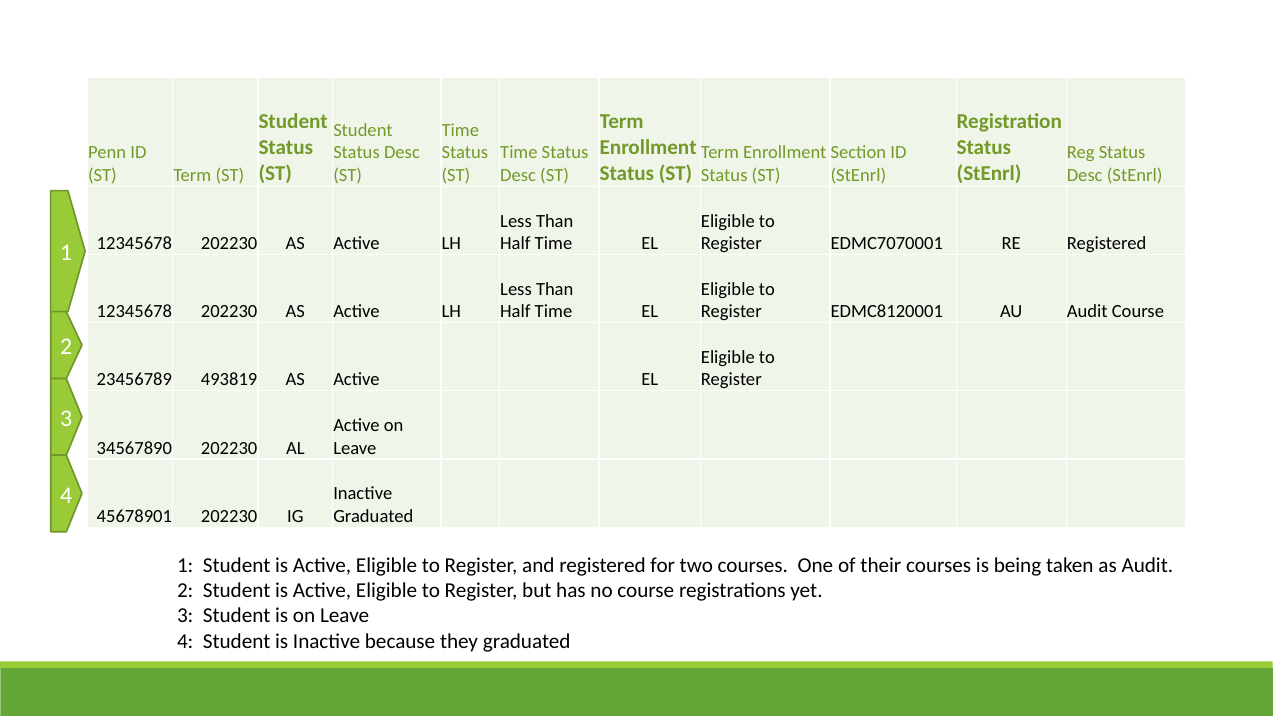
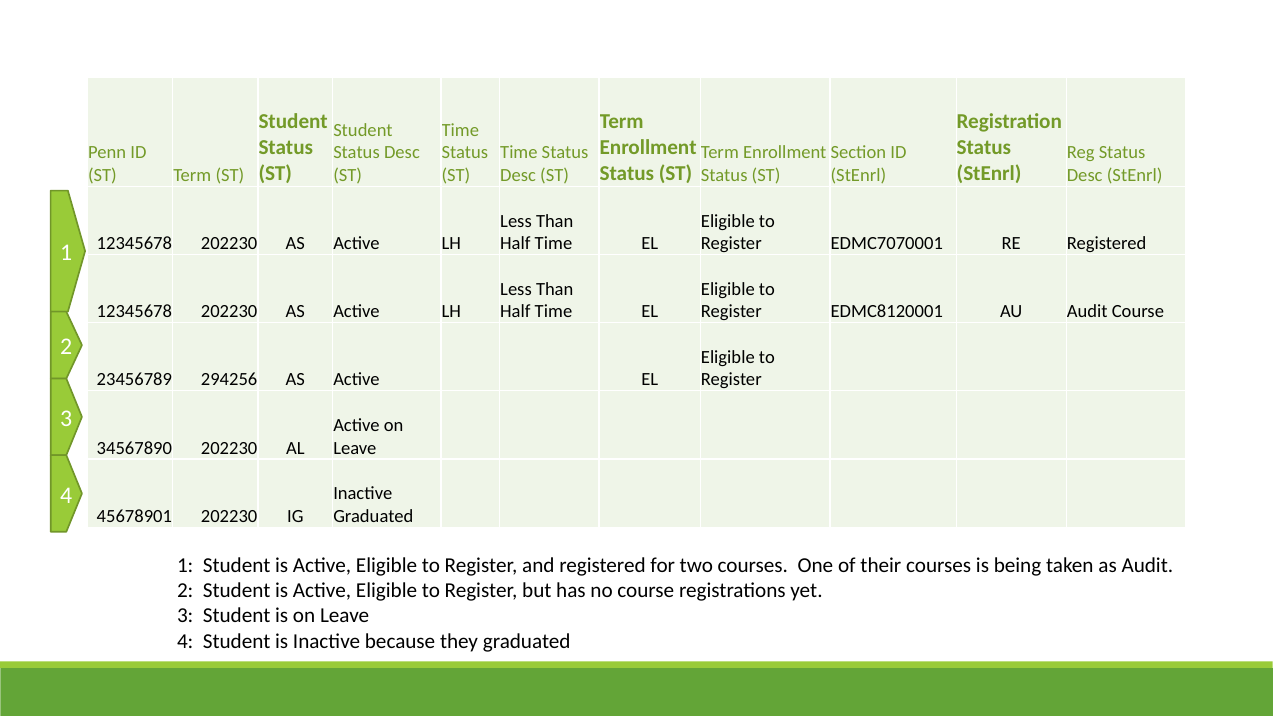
493819: 493819 -> 294256 (229, 380)
